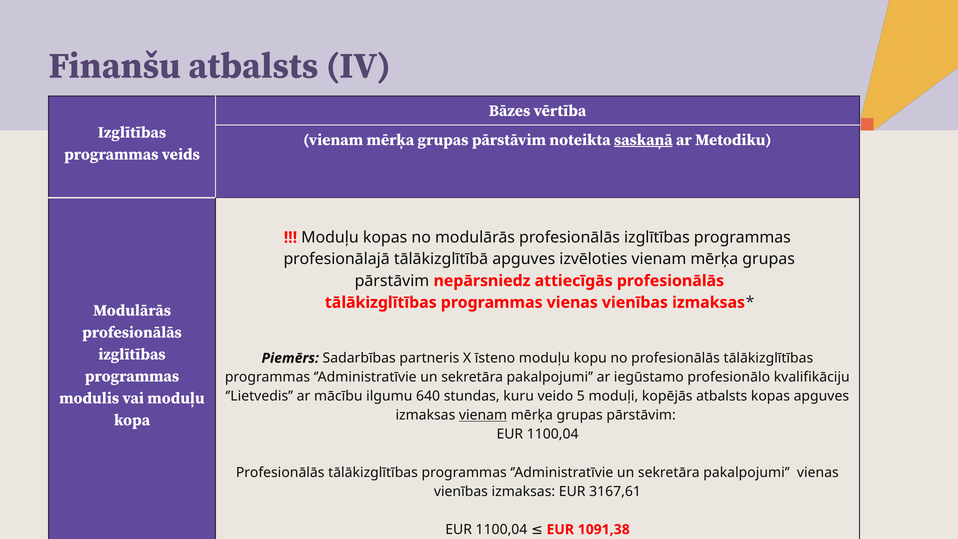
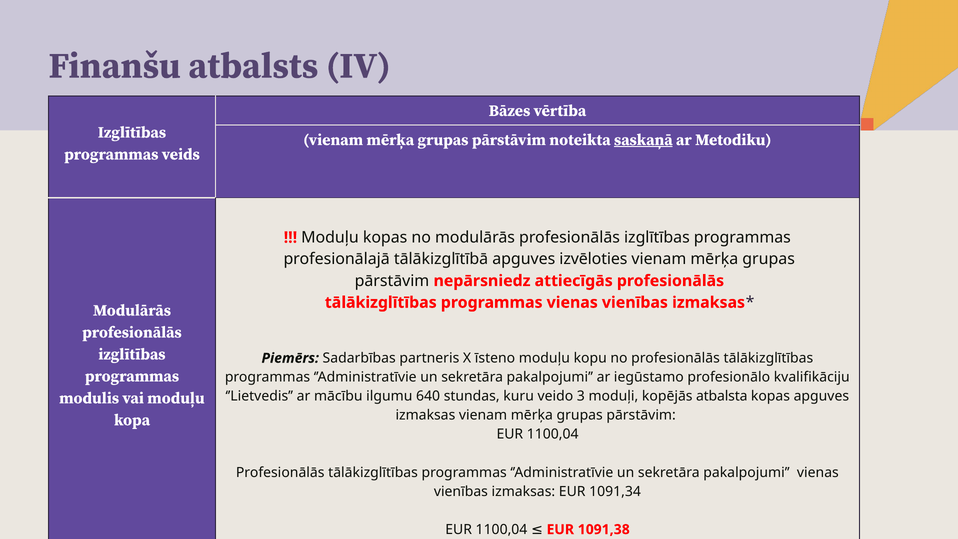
5: 5 -> 3 (581, 396)
kopējās atbalsts: atbalsts -> atbalsta (722, 396)
vienam underline: present -> none (483, 415)
3167,61: 3167,61 -> 1091,34 (615, 491)
